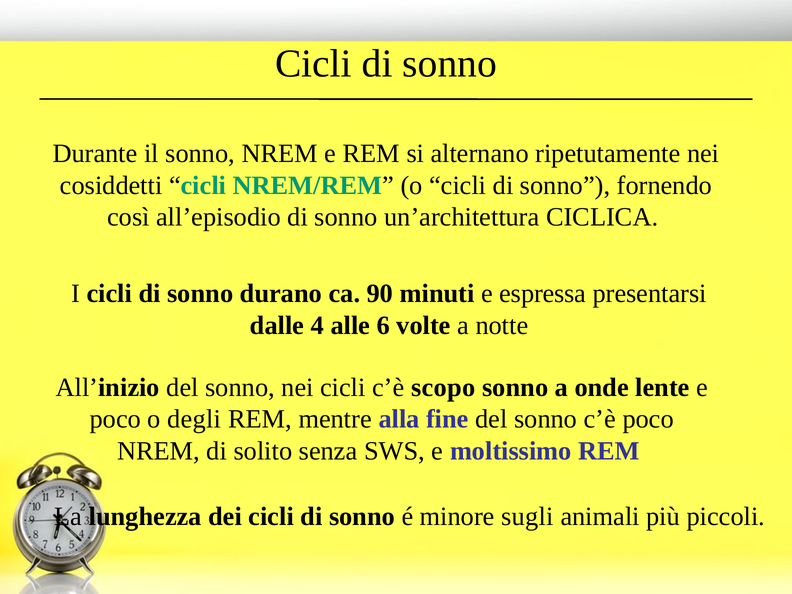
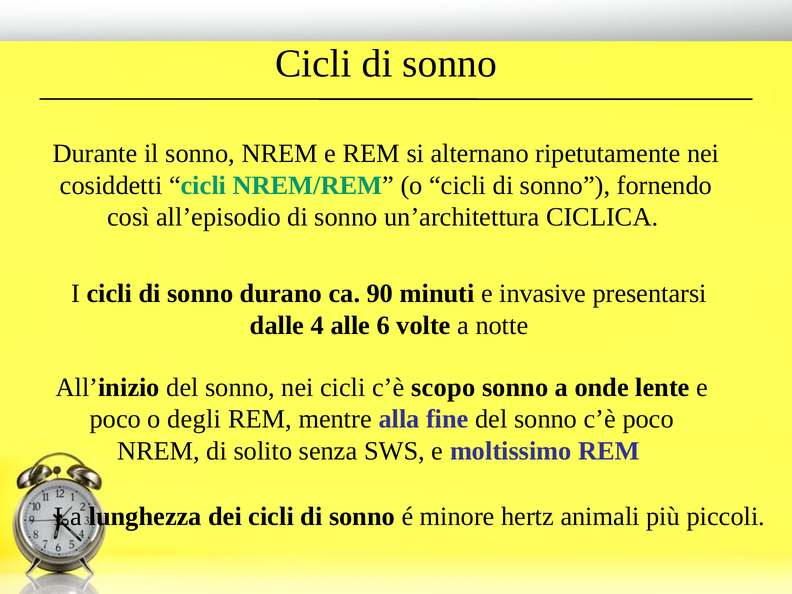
espressa: espressa -> invasive (543, 294)
sugli: sugli -> hertz (528, 517)
